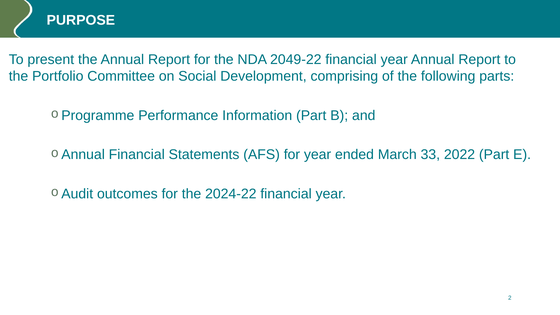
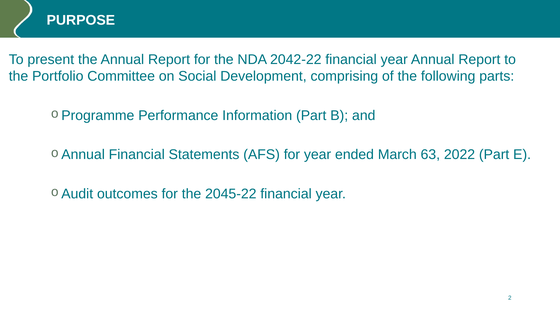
2049-22: 2049-22 -> 2042-22 (296, 59)
33: 33 -> 63 (430, 155)
2024-22: 2024-22 -> 2045-22 (231, 194)
